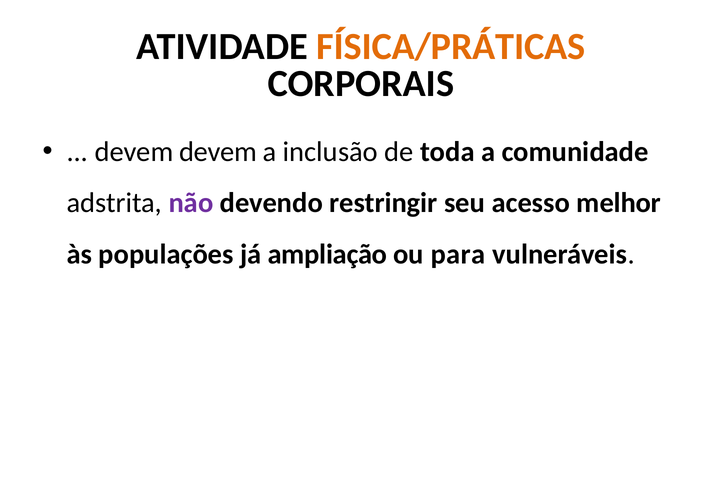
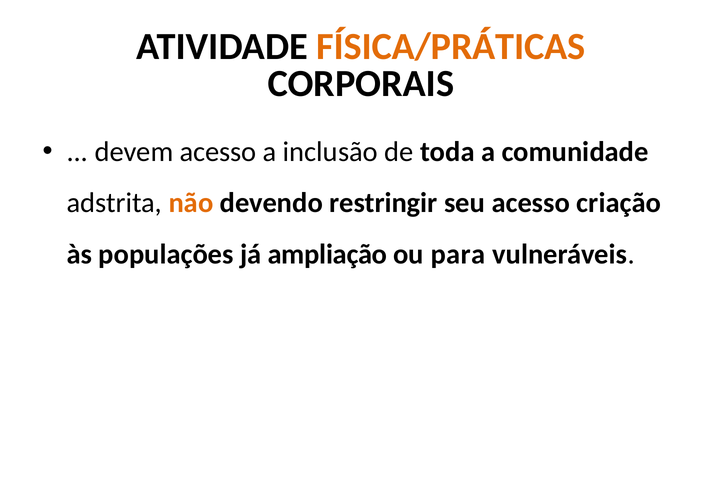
devem devem: devem -> acesso (218, 152)
não colour: purple -> orange (191, 203)
melhor: melhor -> criação (619, 203)
